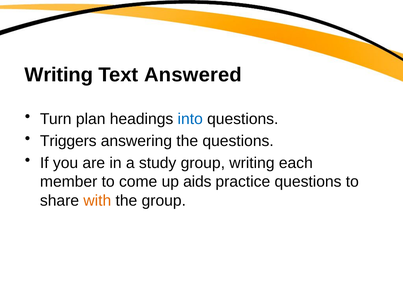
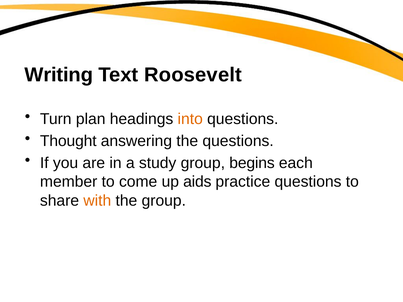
Answered: Answered -> Roosevelt (193, 75)
into colour: blue -> orange (190, 119)
Triggers: Triggers -> Thought (68, 141)
group writing: writing -> begins (252, 163)
